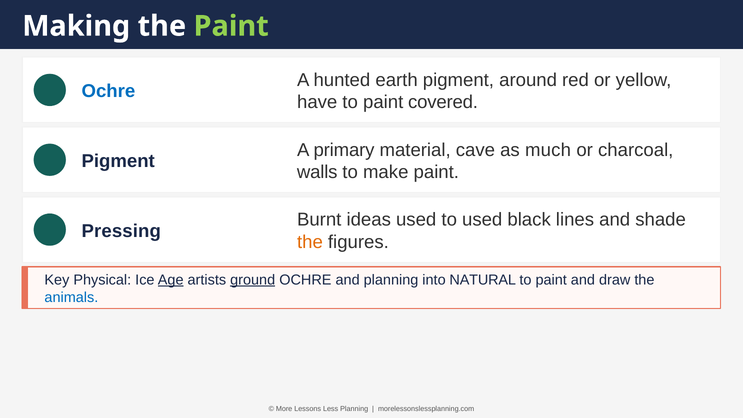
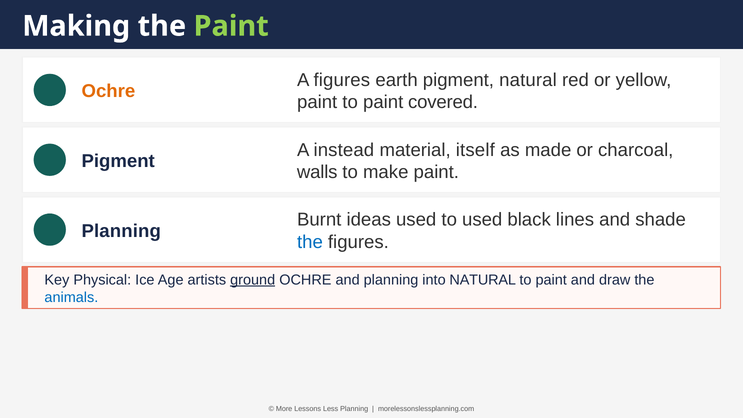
A hunted: hunted -> figures (342, 80)
pigment around: around -> natural (528, 80)
Ochre colour: blue -> orange (108, 91)
have: have -> paint (317, 102)
primary: primary -> instead (344, 150)
cave: cave -> itself (475, 150)
much: much -> made (548, 150)
Pressing: Pressing -> Planning (121, 231)
the colour: orange -> blue (310, 242)
Age underline: present -> none (171, 280)
